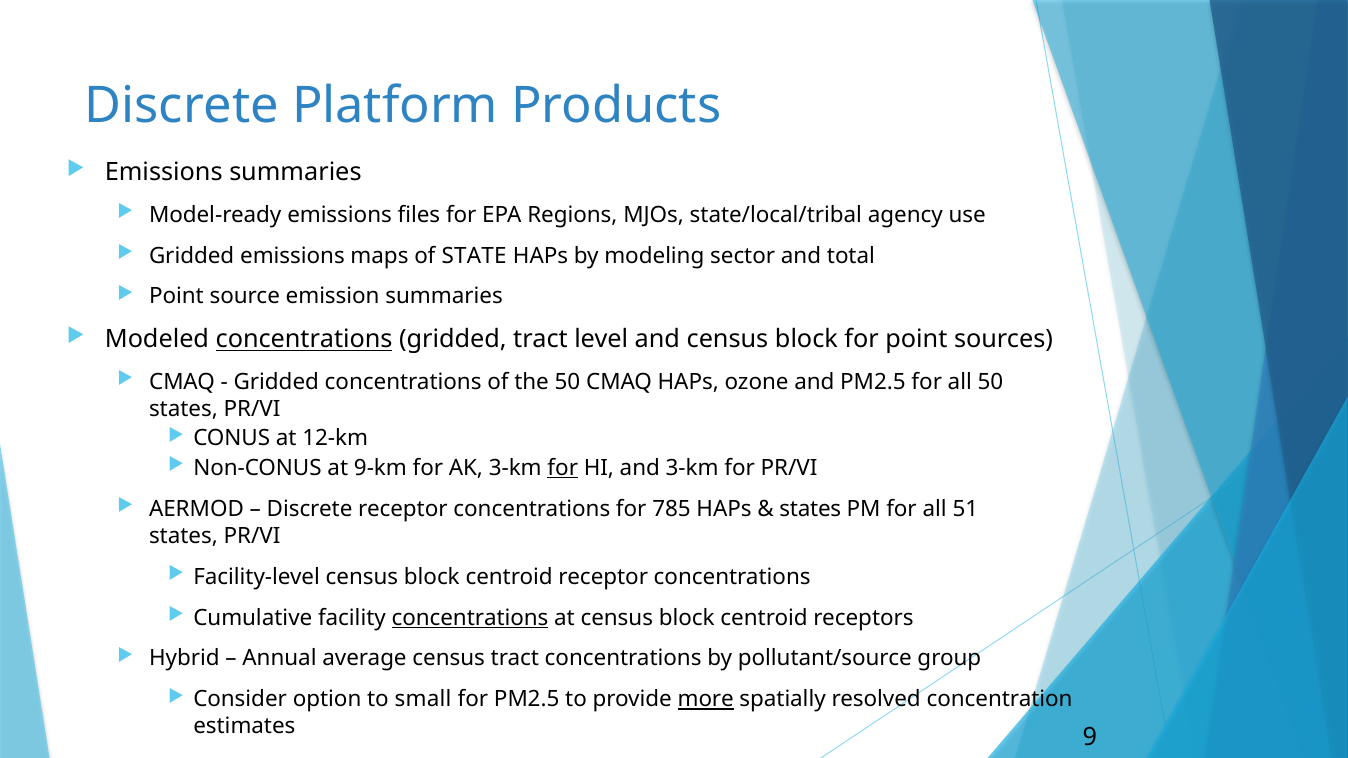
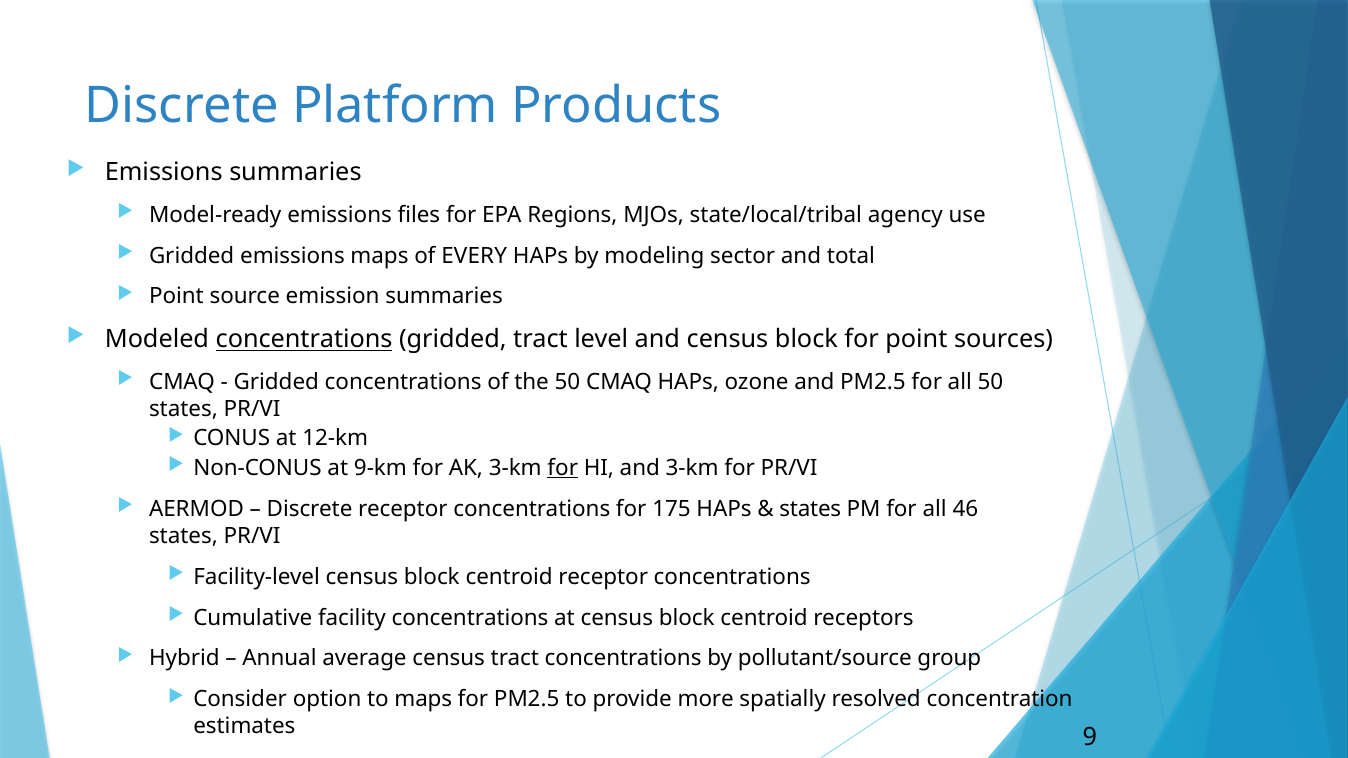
STATE: STATE -> EVERY (474, 256)
785: 785 -> 175 (672, 509)
51: 51 -> 46 (965, 509)
concentrations underline: present -> none (470, 618)
to small: small -> maps (423, 700)
more underline: present -> none (706, 700)
